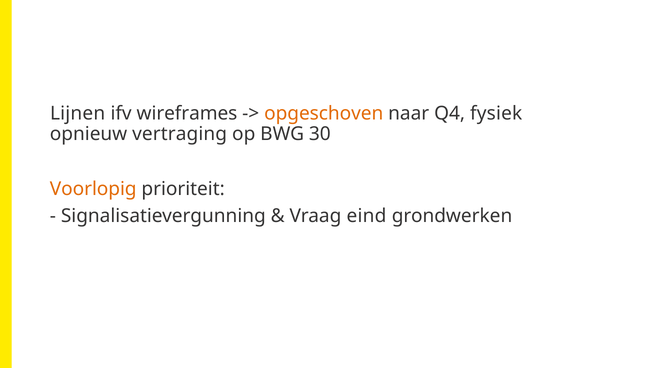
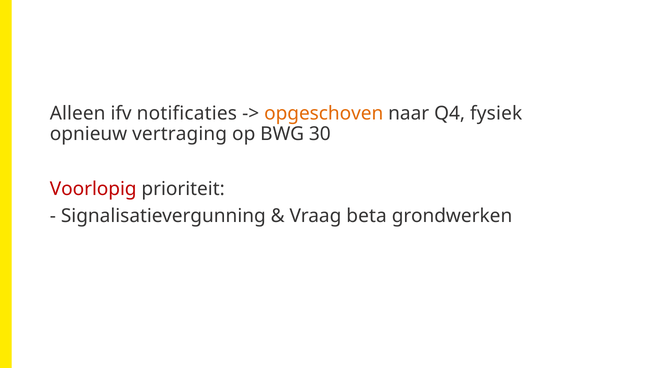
Lijnen: Lijnen -> Alleen (78, 113)
wireframes: wireframes -> notificaties (187, 113)
Voorlopig colour: orange -> red (93, 189)
eind: eind -> beta (367, 216)
